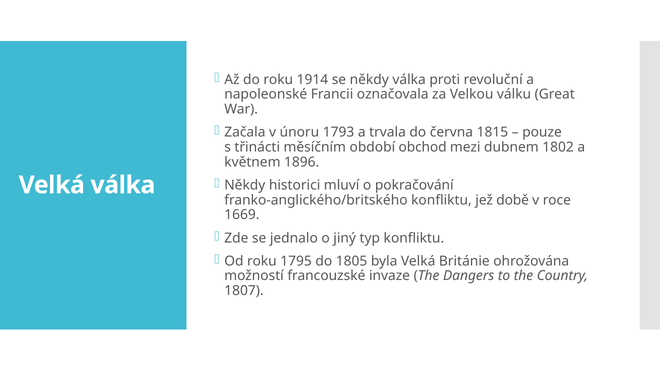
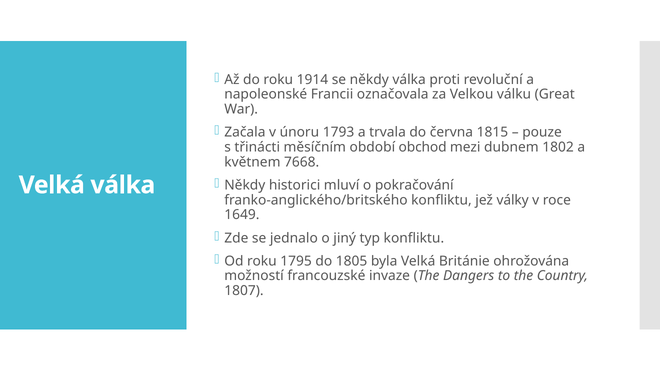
1896: 1896 -> 7668 (302, 162)
době: době -> války (513, 200)
1669: 1669 -> 1649 (242, 215)
